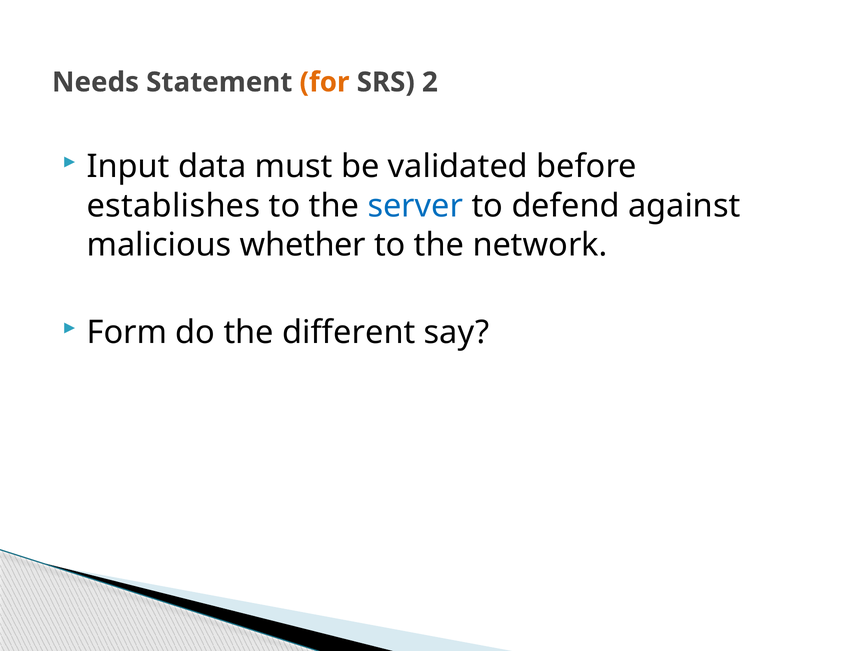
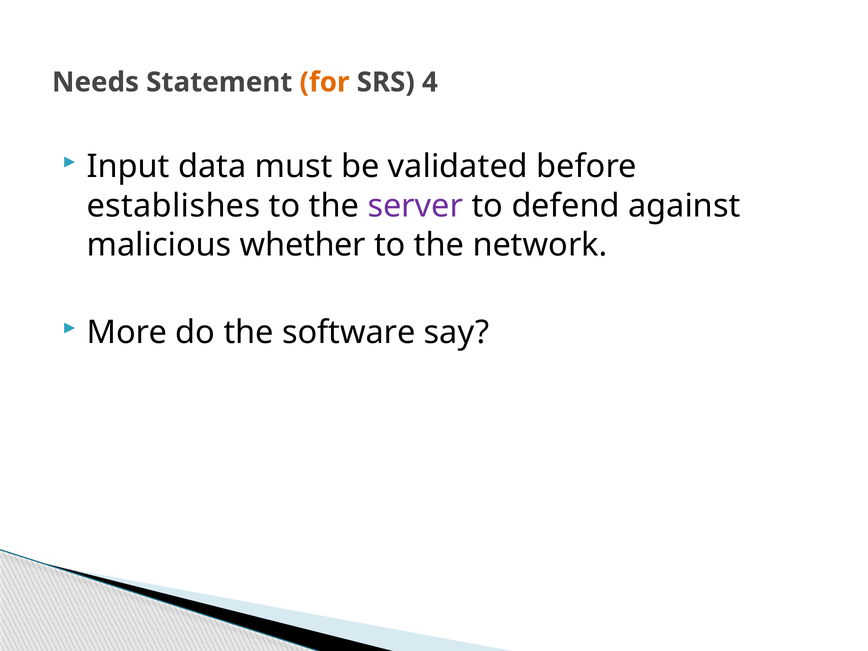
2: 2 -> 4 (430, 82)
server colour: blue -> purple (415, 206)
Form: Form -> More (127, 333)
different: different -> software (349, 333)
